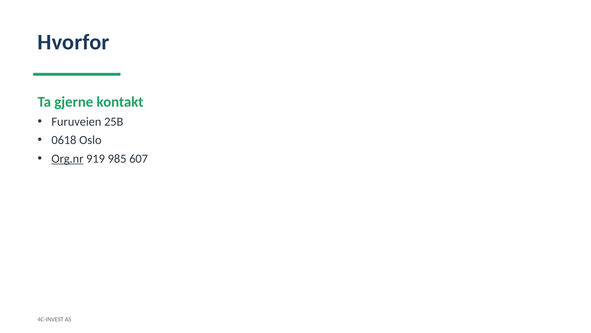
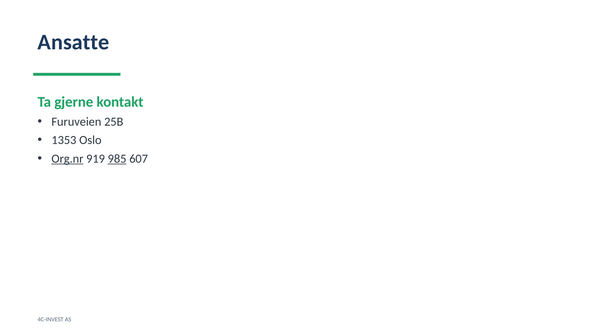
Hvorfor: Hvorfor -> Ansatte (74, 42)
0618: 0618 -> 1353 (64, 140)
985 underline: none -> present (117, 158)
